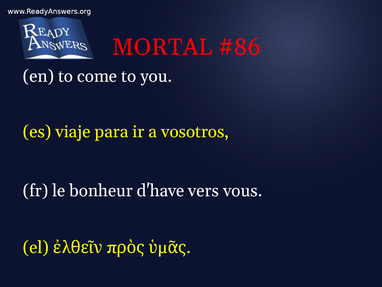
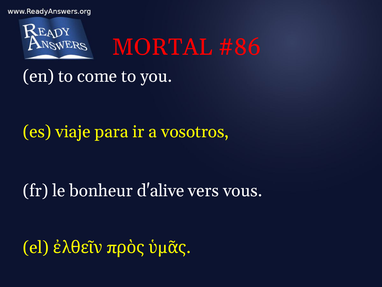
d'have: d'have -> d'alive (161, 190)
